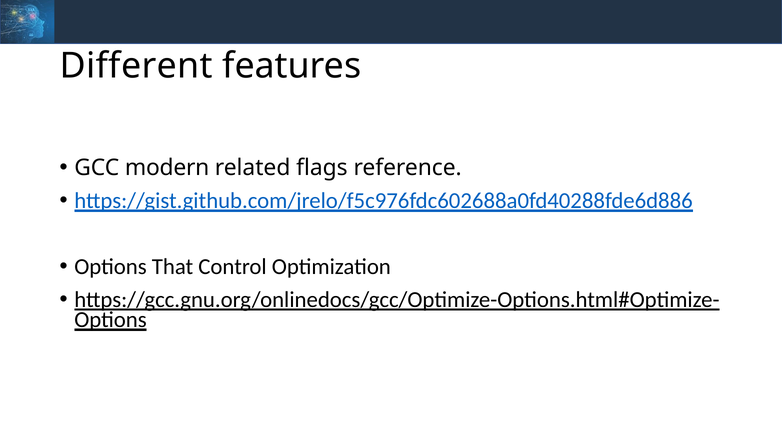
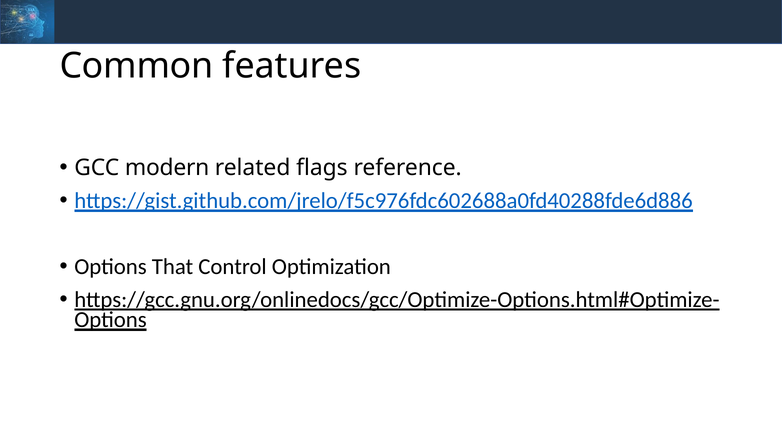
Different: Different -> Common (136, 66)
